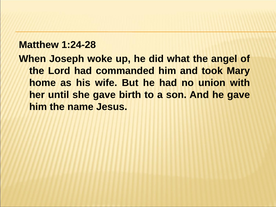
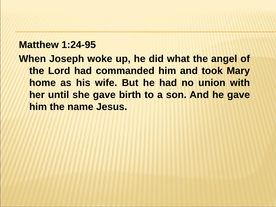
1:24-28: 1:24-28 -> 1:24-95 (79, 45)
